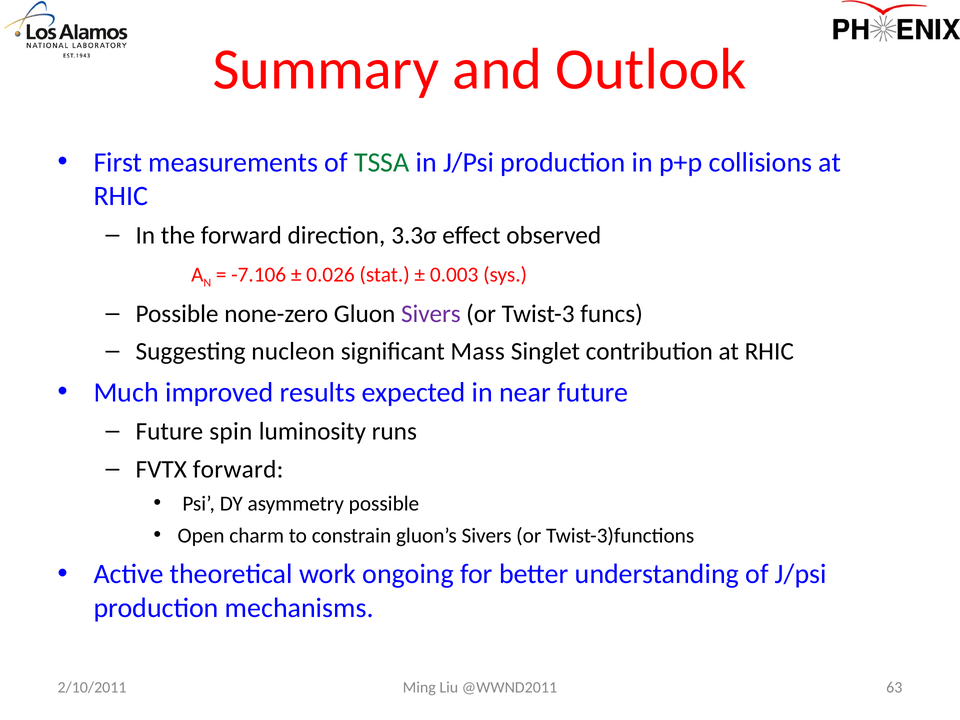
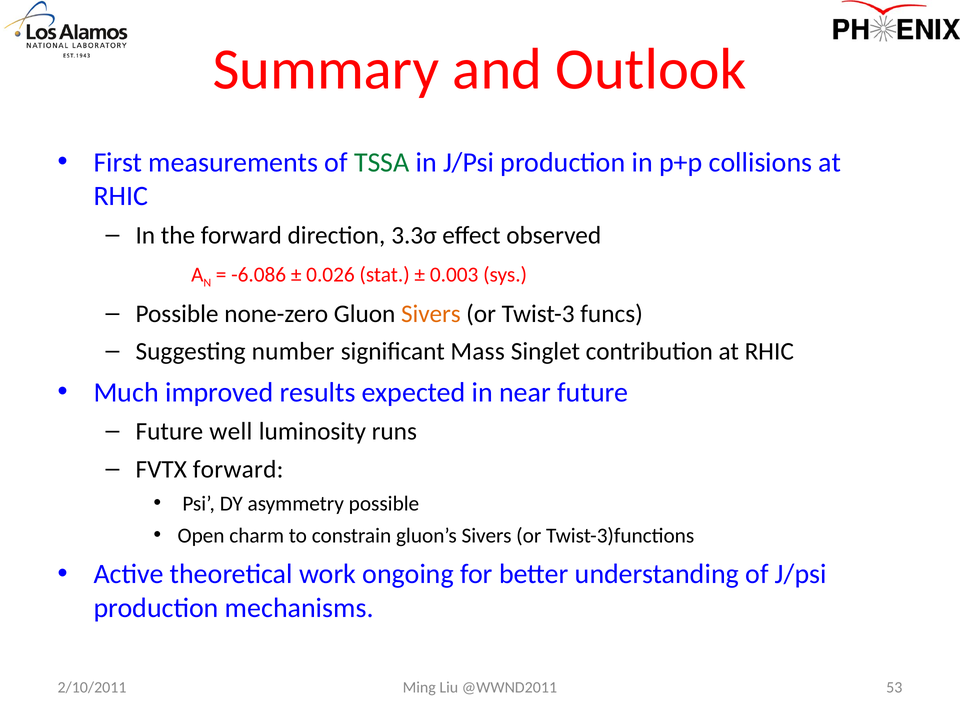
-7.106: -7.106 -> -6.086 (259, 275)
Sivers colour: purple -> orange (431, 314)
nucleon: nucleon -> number (293, 352)
spin: spin -> well (231, 432)
63: 63 -> 53 (894, 687)
